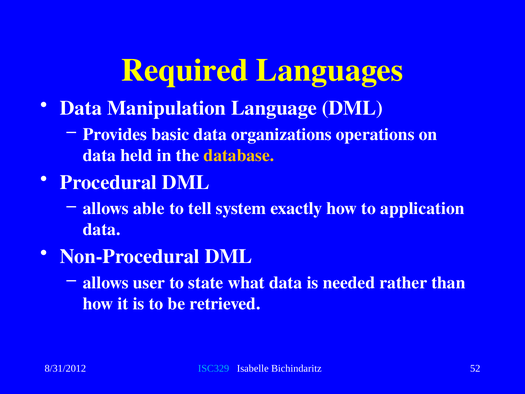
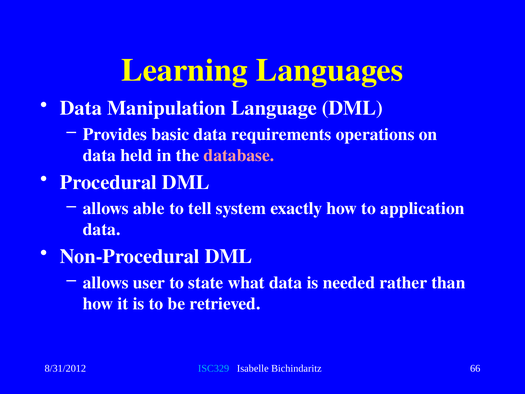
Required: Required -> Learning (185, 70)
organizations: organizations -> requirements (281, 134)
database colour: yellow -> pink (239, 155)
52: 52 -> 66 (475, 368)
